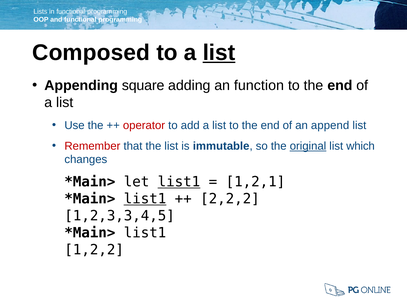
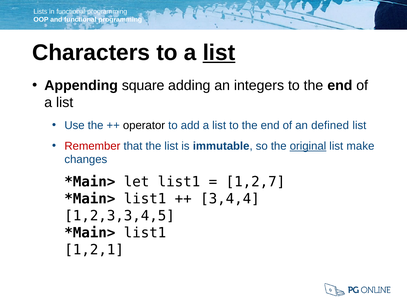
Composed: Composed -> Characters (91, 52)
function: function -> integers (259, 85)
operator colour: red -> black (144, 125)
append: append -> defined (330, 125)
which: which -> make (360, 146)
list1 underline: present -> none (179, 181)
1,2,1: 1,2,1 -> 1,2,7 (255, 181)
list1 underline: present -> none (145, 198)
2,2,2: 2,2,2 -> 3,4,4 (230, 198)
1,2,2: 1,2,2 -> 1,2,1 (94, 249)
